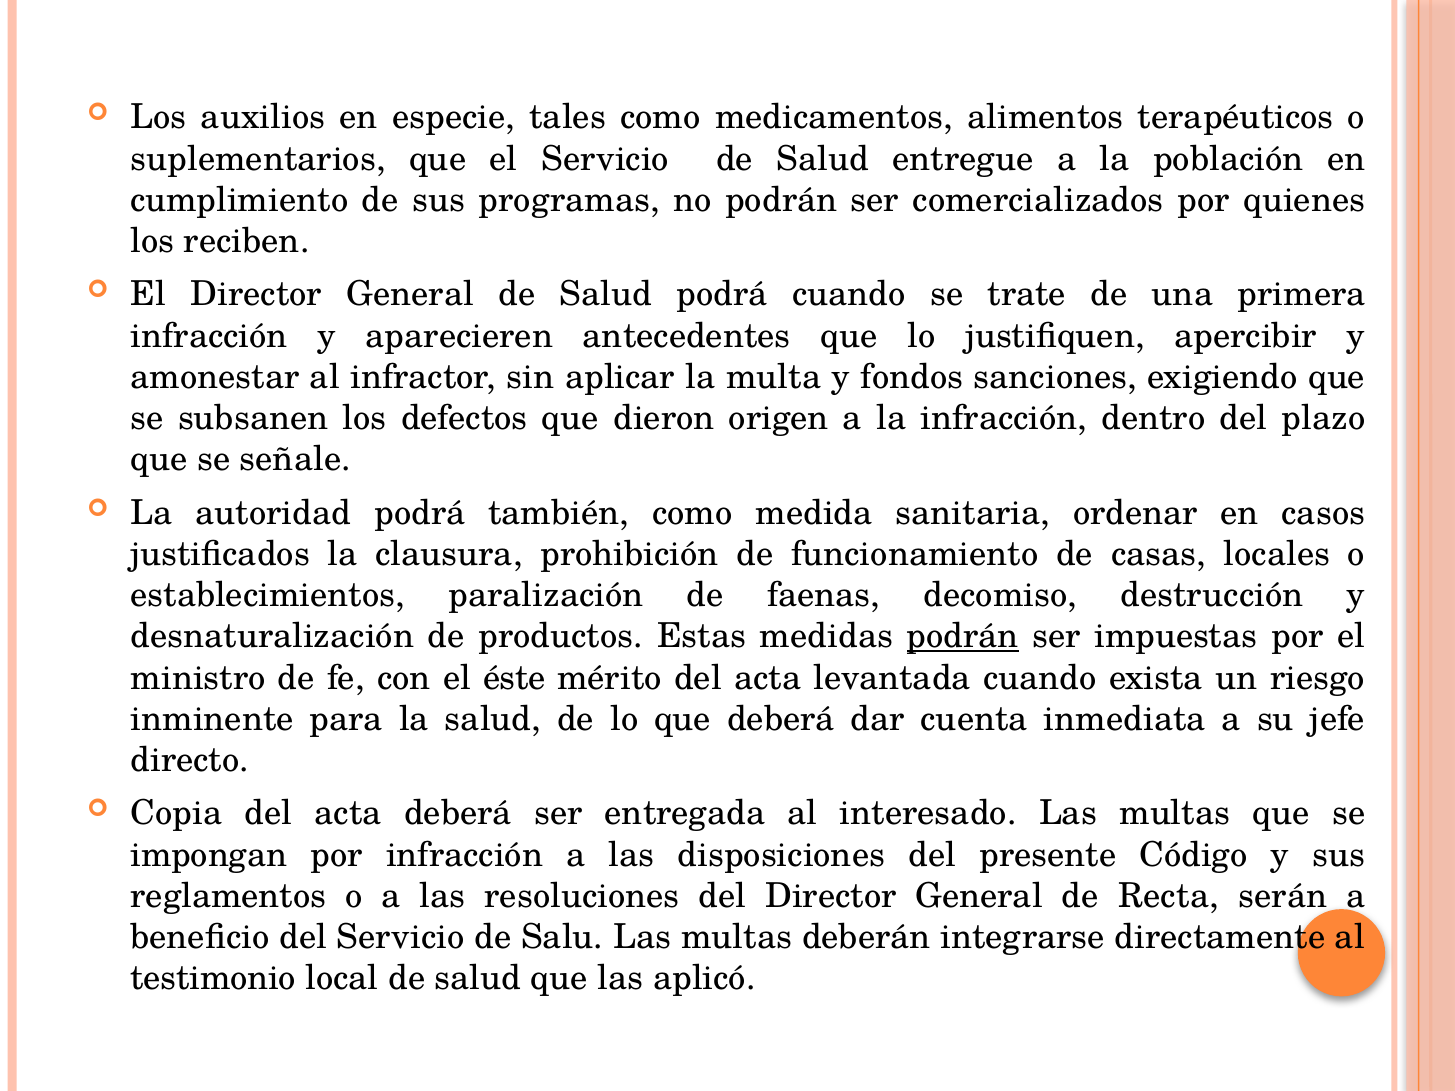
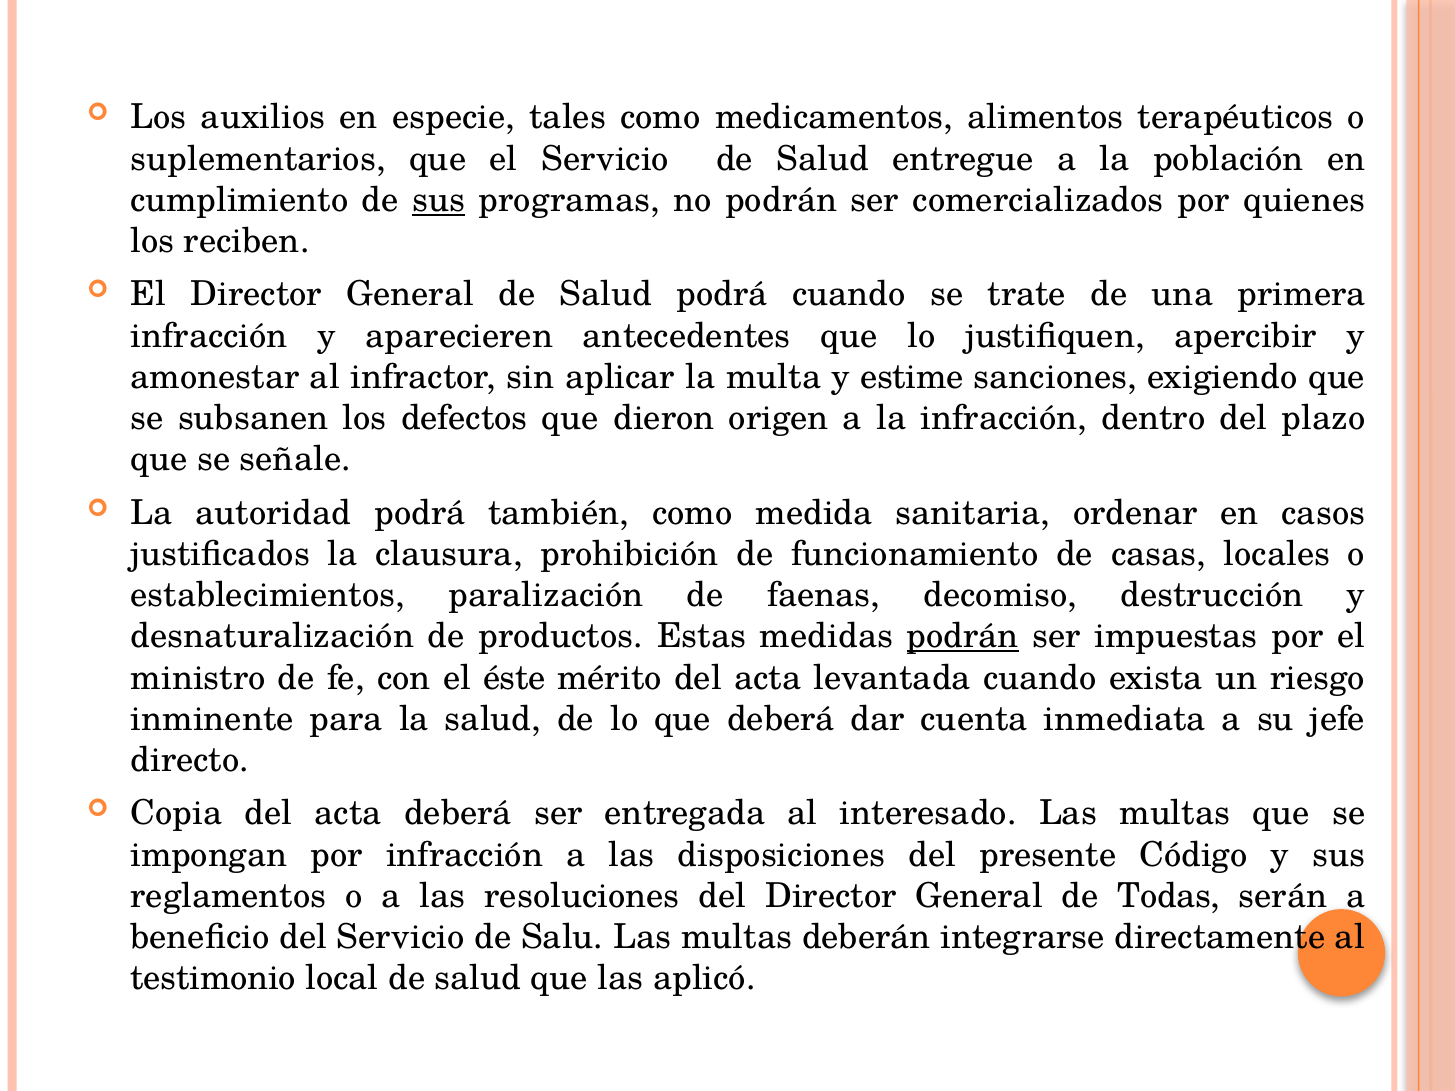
sus underline: none -> present (439, 200)
fondos: fondos -> estime (912, 377)
Recta: Recta -> Todas (1169, 896)
